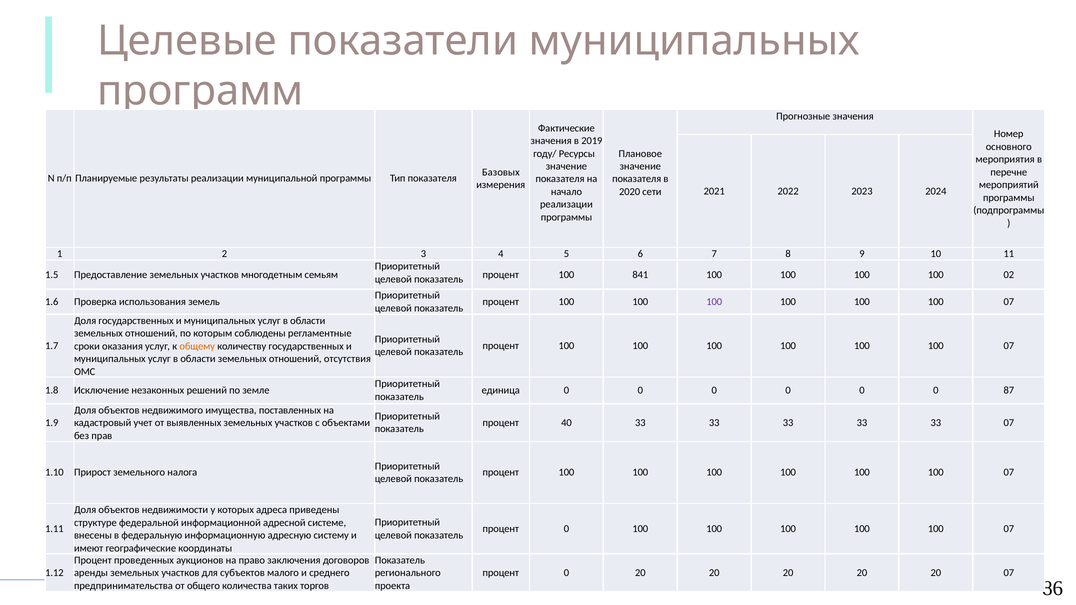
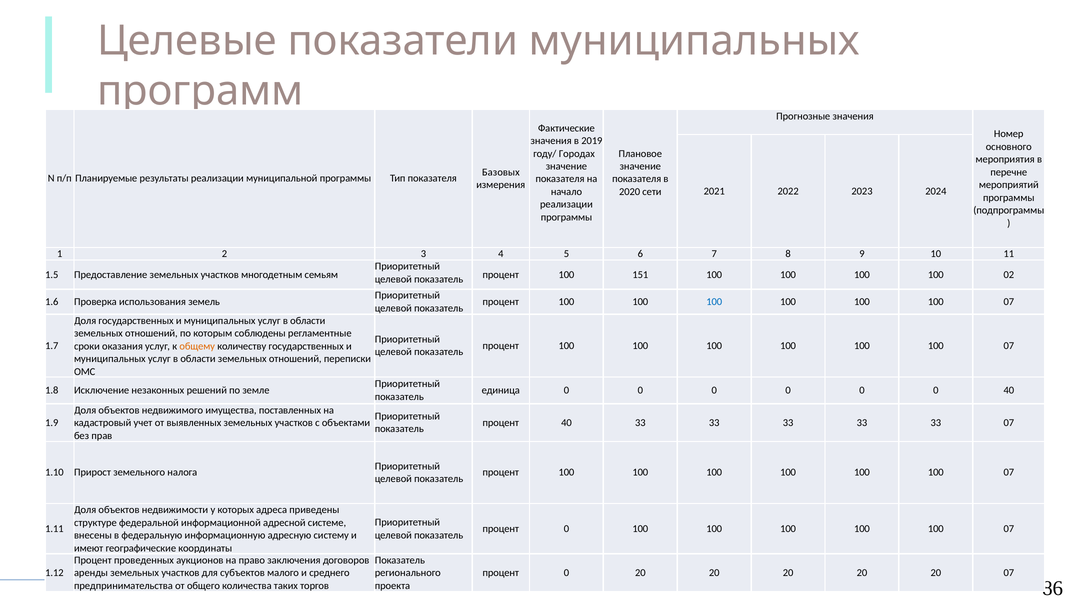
Ресурсы: Ресурсы -> Городах (577, 154)
841: 841 -> 151 (640, 275)
100 colour: purple -> blue (714, 302)
отсутствия: отсутствия -> переписки (347, 359)
0 87: 87 -> 40 (1009, 391)
